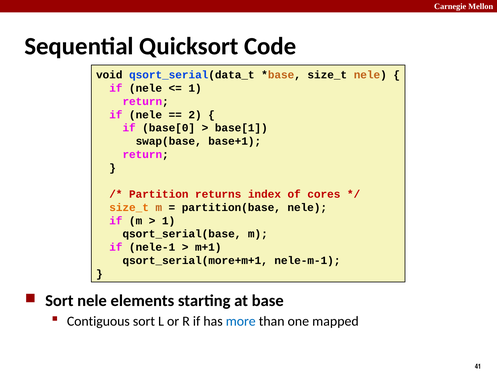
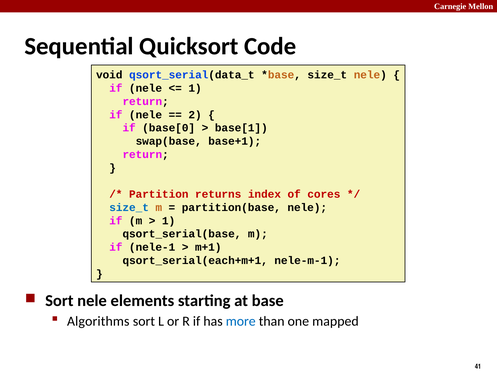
size_t colour: orange -> blue (129, 207)
qsort_serial(more+m+1: qsort_serial(more+m+1 -> qsort_serial(each+m+1 (195, 260)
Contiguous: Contiguous -> Algorithms (98, 321)
